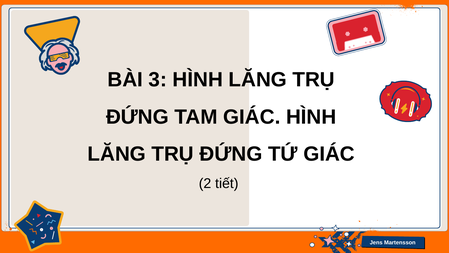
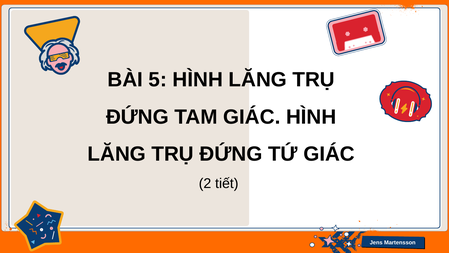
3: 3 -> 5 (158, 80)
